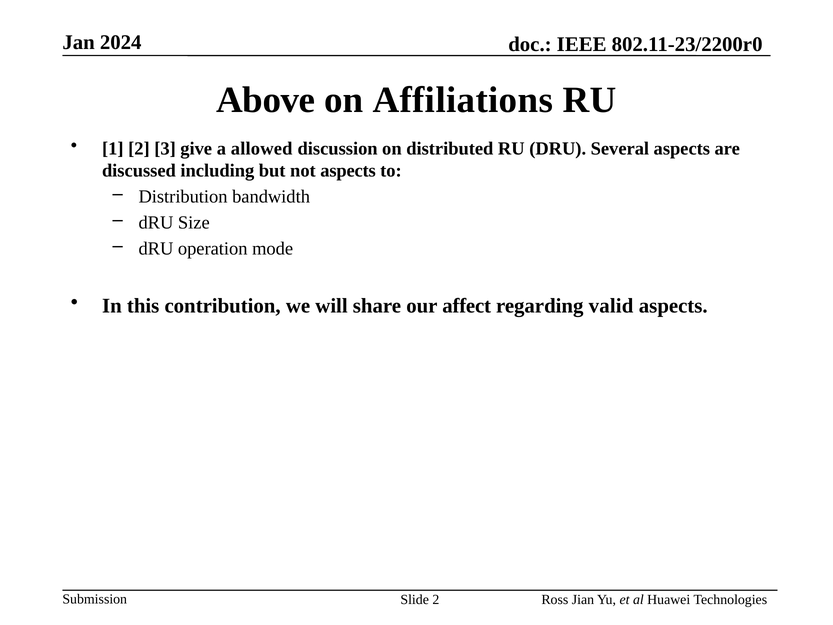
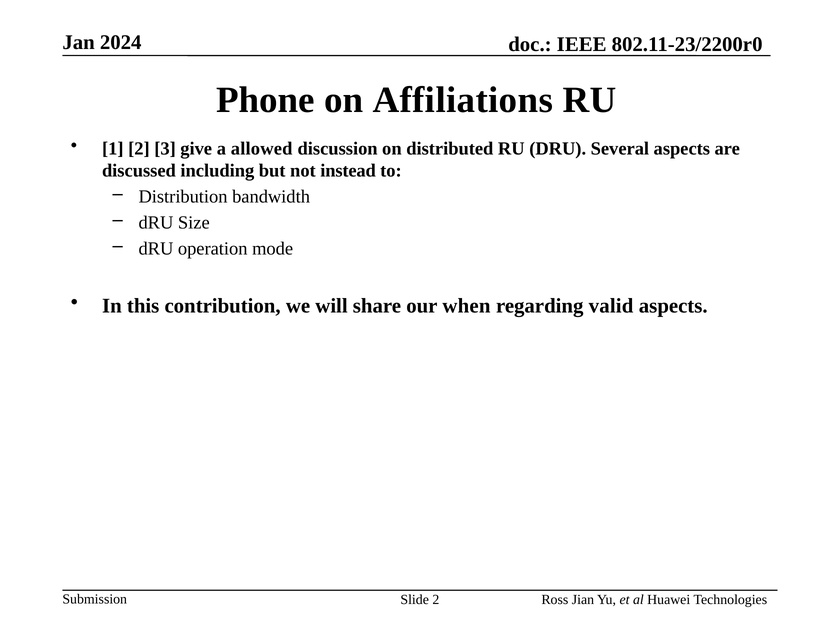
Above: Above -> Phone (266, 100)
not aspects: aspects -> instead (348, 171)
affect: affect -> when (466, 306)
